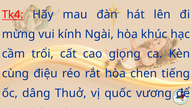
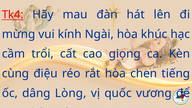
Thuở: Thuở -> Lòng (71, 93)
